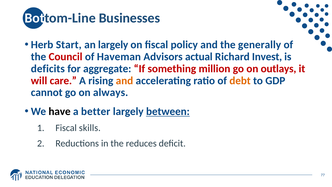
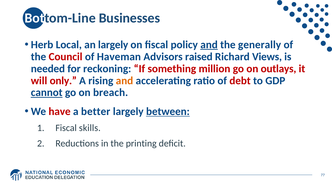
Start: Start -> Local (69, 45)
and underline: none -> present (209, 45)
actual: actual -> raised (199, 57)
Invest: Invest -> Views (267, 57)
deficits: deficits -> needed (48, 69)
aggregate: aggregate -> reckoning (107, 69)
care: care -> only (63, 80)
debt colour: orange -> red (240, 80)
cannot underline: none -> present (47, 92)
always: always -> breach (111, 92)
have colour: black -> red (60, 111)
reduces: reduces -> printing (141, 143)
